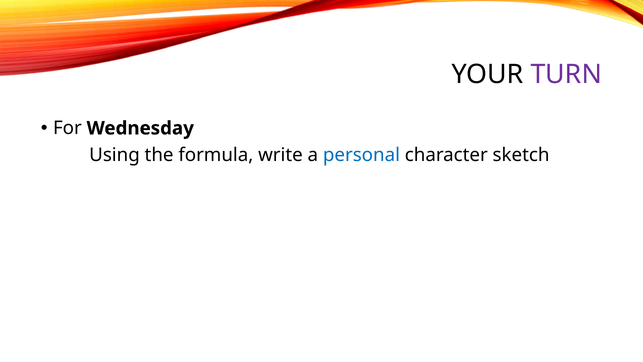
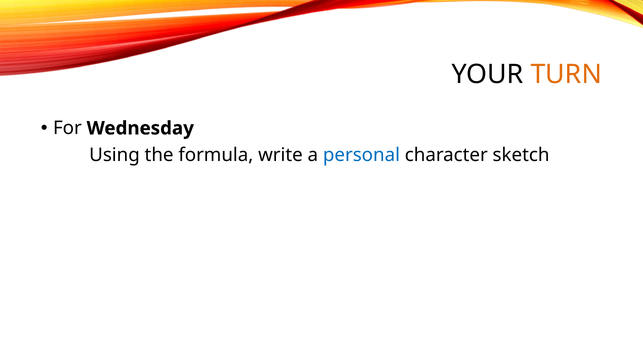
TURN colour: purple -> orange (566, 74)
